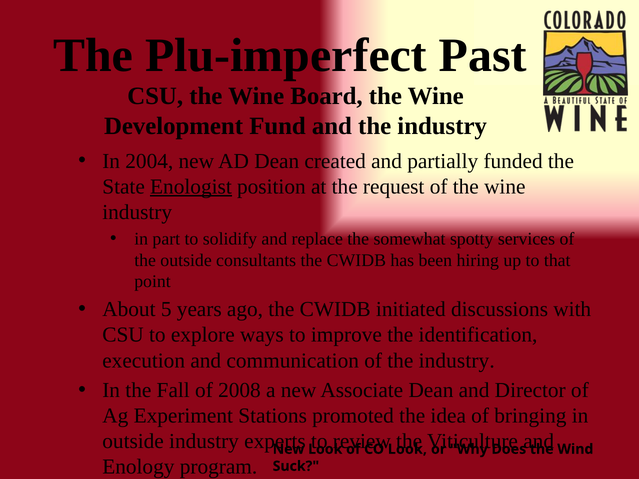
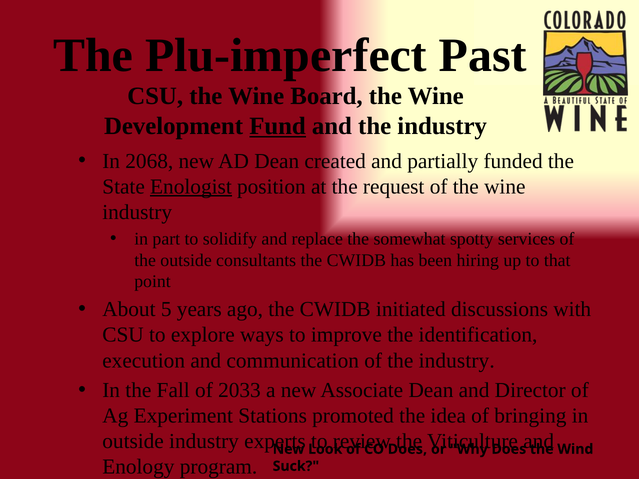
Fund underline: none -> present (278, 126)
2004: 2004 -> 2068 (149, 161)
2008: 2008 -> 2033 (239, 391)
Look: Look -> Does (407, 449)
